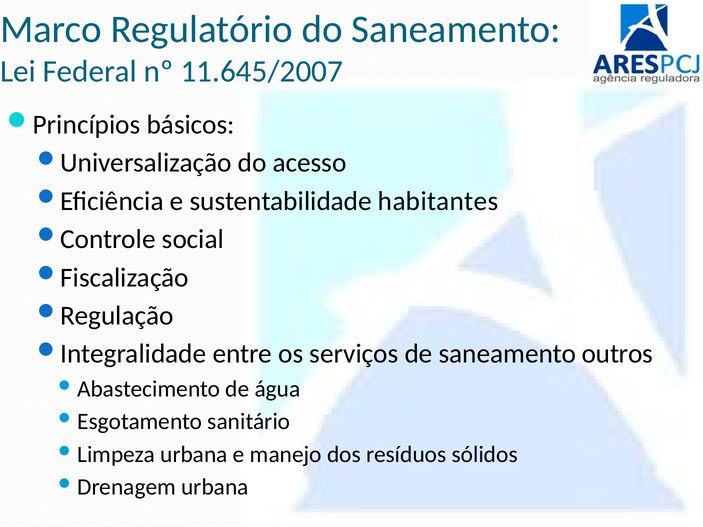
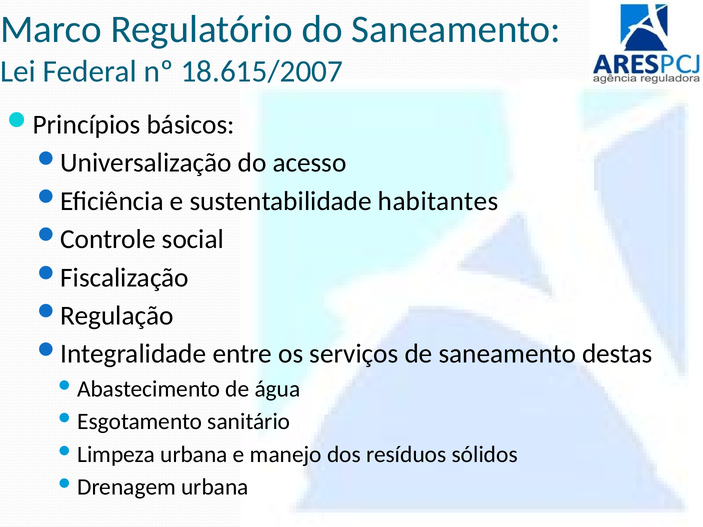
11.645/2007: 11.645/2007 -> 18.615/2007 (262, 71)
outros: outros -> destas (617, 354)
